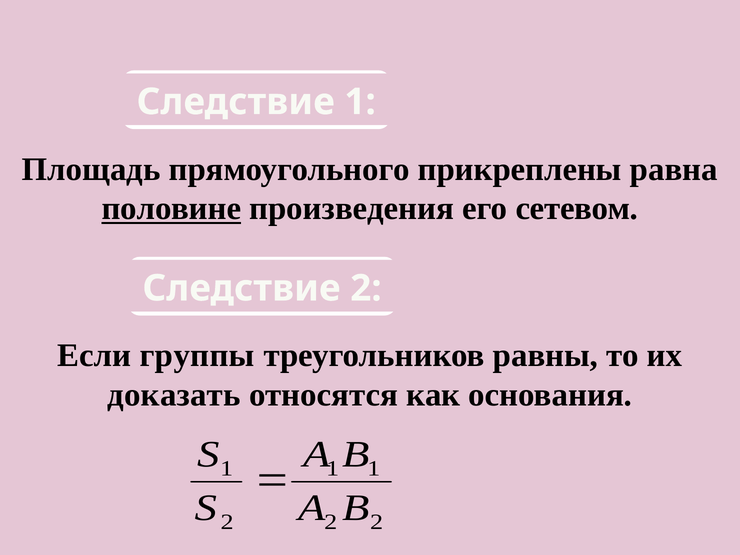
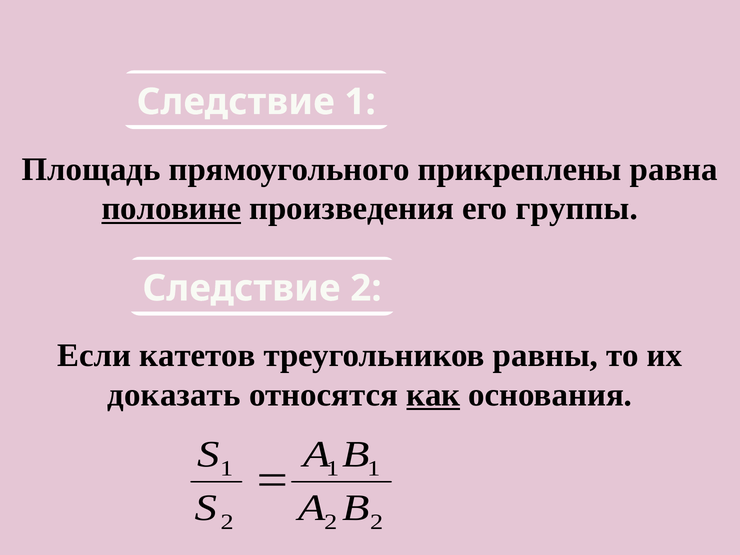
сетевом: сетевом -> группы (577, 209)
группы: группы -> катетов (197, 356)
как underline: none -> present (433, 395)
